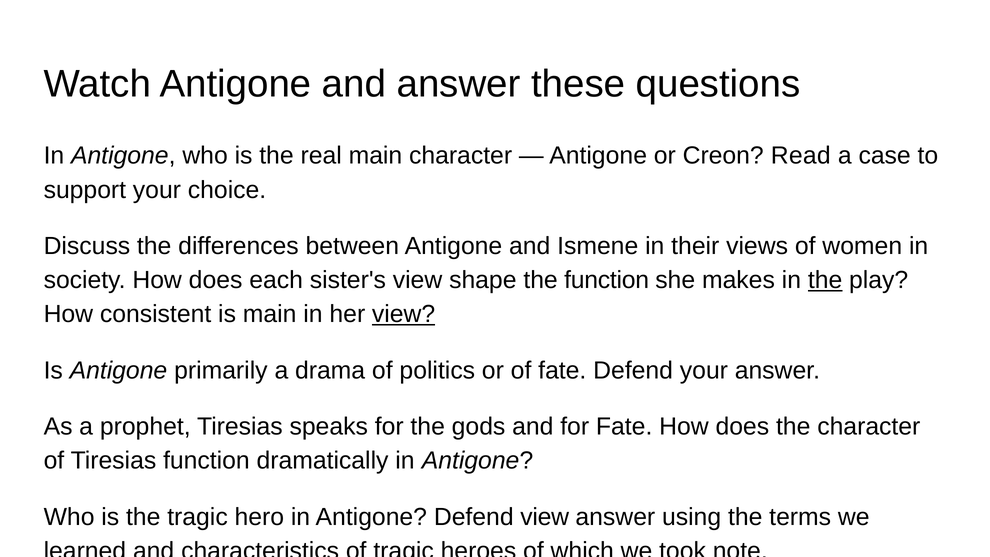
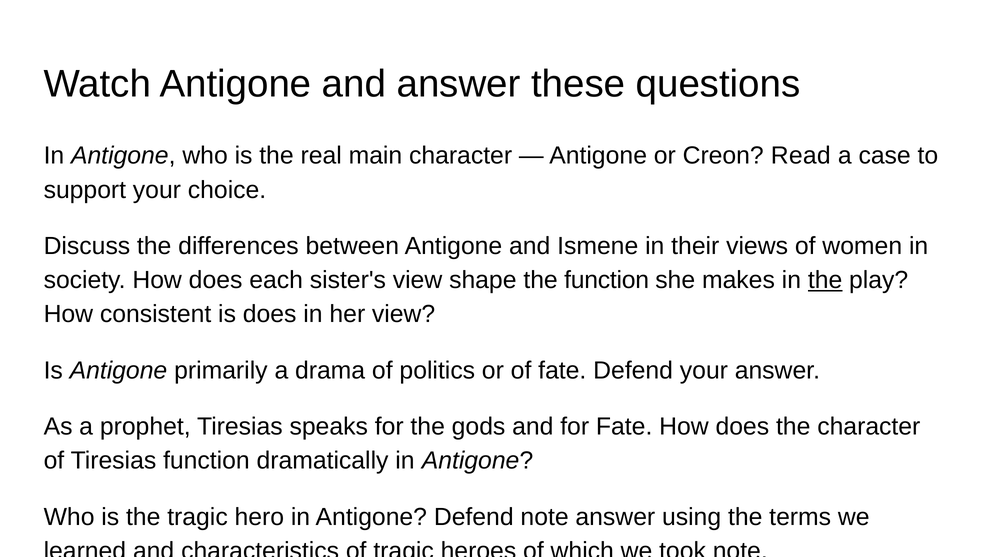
is main: main -> does (270, 314)
view underline: present -> none (404, 314)
Defend view: view -> note (545, 517)
